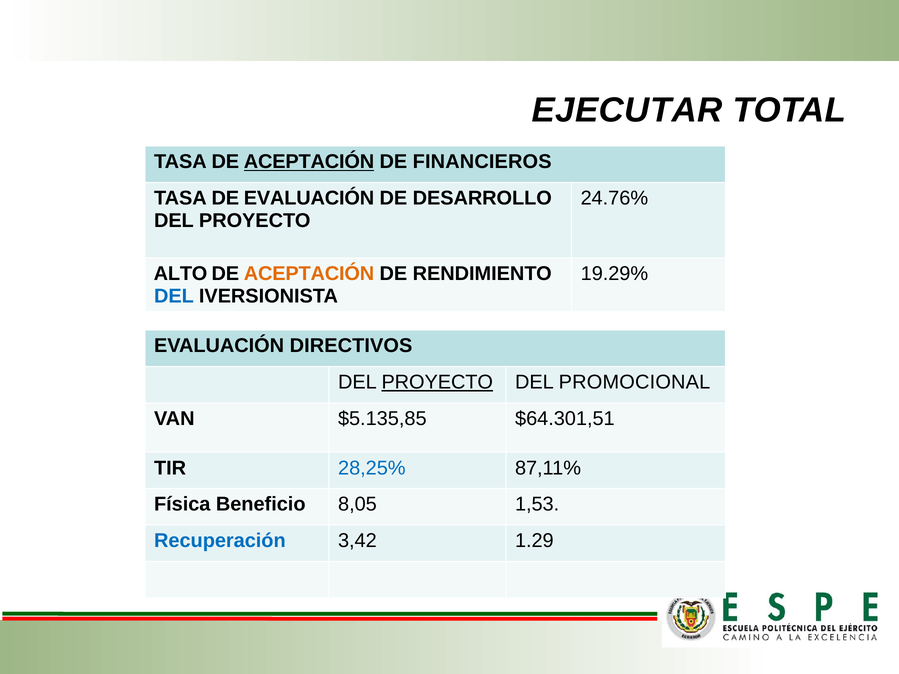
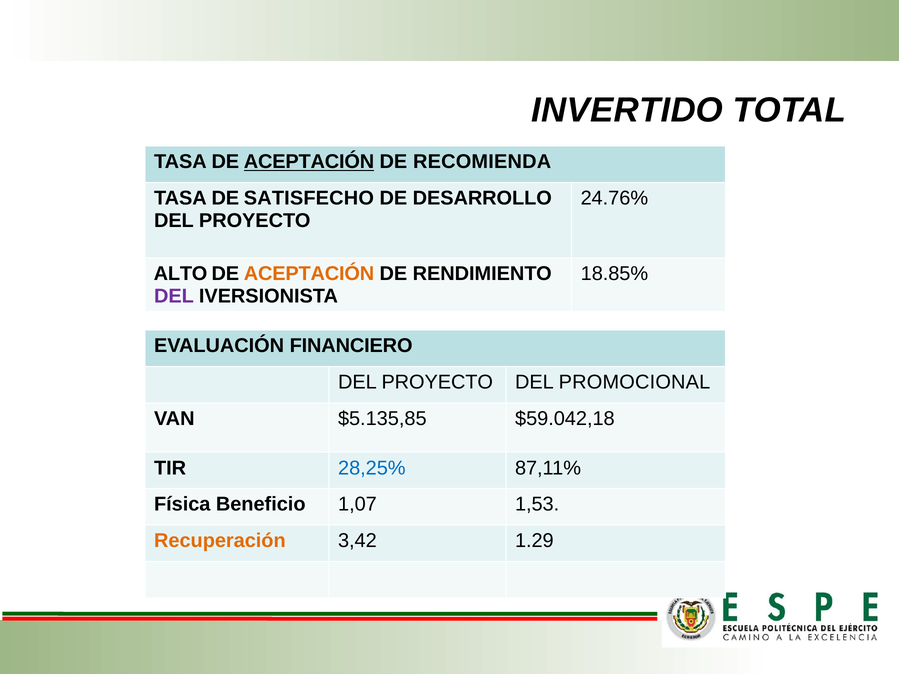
EJECUTAR: EJECUTAR -> INVERTIDO (627, 110)
FINANCIEROS: FINANCIEROS -> RECOMIENDA (482, 162)
DE EVALUACIÓN: EVALUACIÓN -> SATISFECHO (309, 198)
19.29%: 19.29% -> 18.85% (614, 274)
DEL colour: blue -> purple (174, 296)
DIRECTIVOS: DIRECTIVOS -> FINANCIERO (351, 346)
PROYECTO underline: present -> none (437, 382)
$64.301,51: $64.301,51 -> $59.042,18 (565, 419)
8,05: 8,05 -> 1,07 (357, 505)
Recuperación colour: blue -> orange (220, 541)
